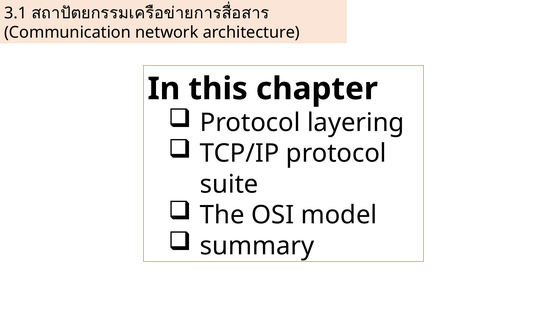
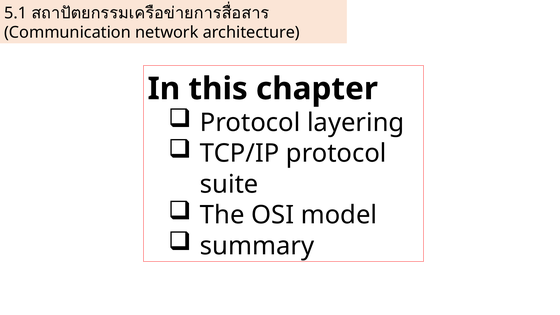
3.1: 3.1 -> 5.1 (16, 13)
